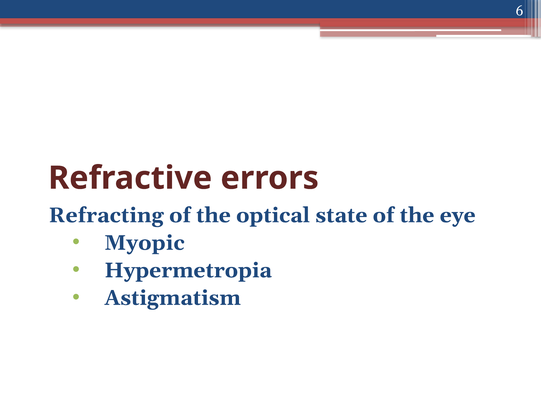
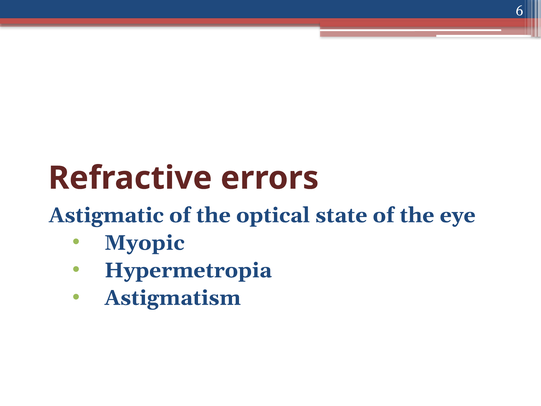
Refracting: Refracting -> Astigmatic (106, 215)
